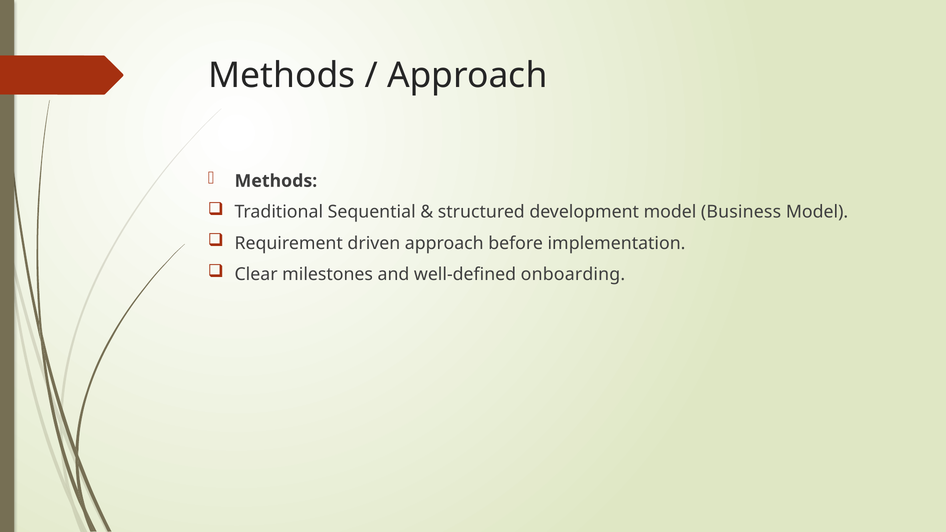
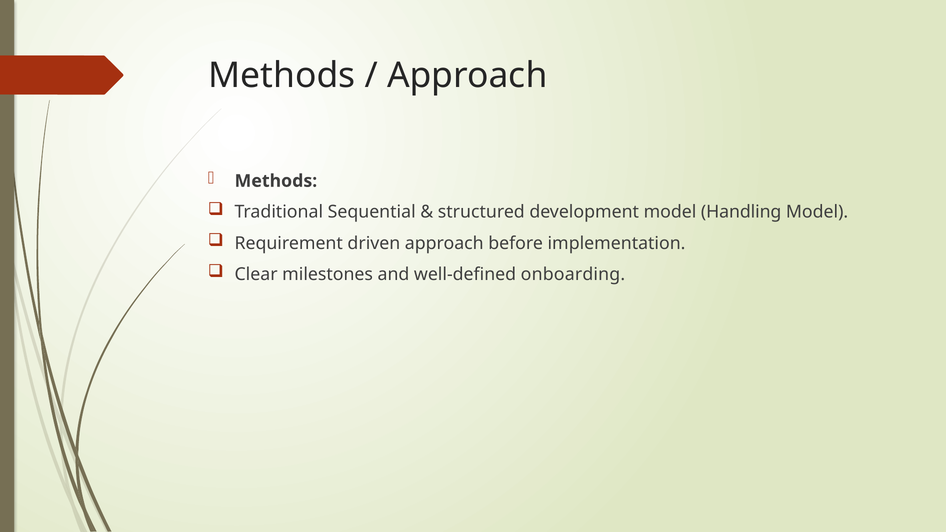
Business: Business -> Handling (741, 212)
